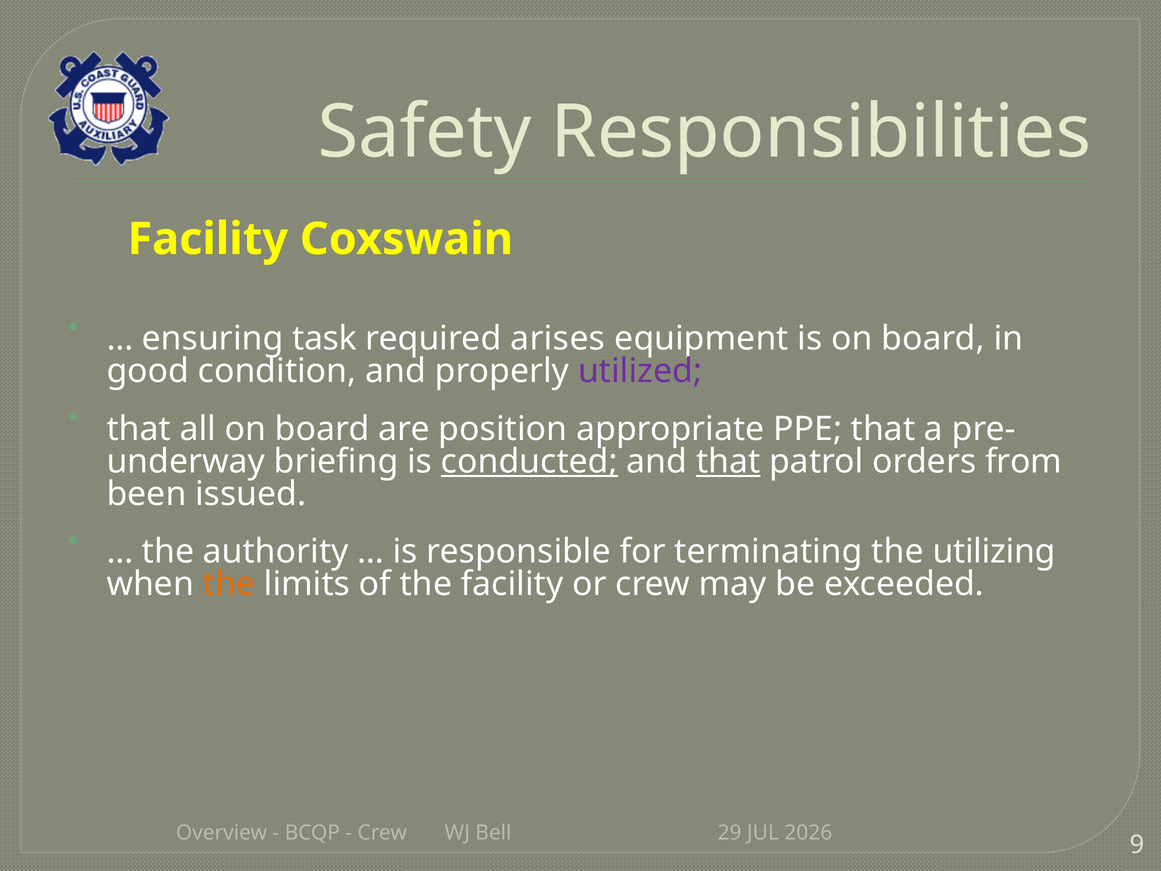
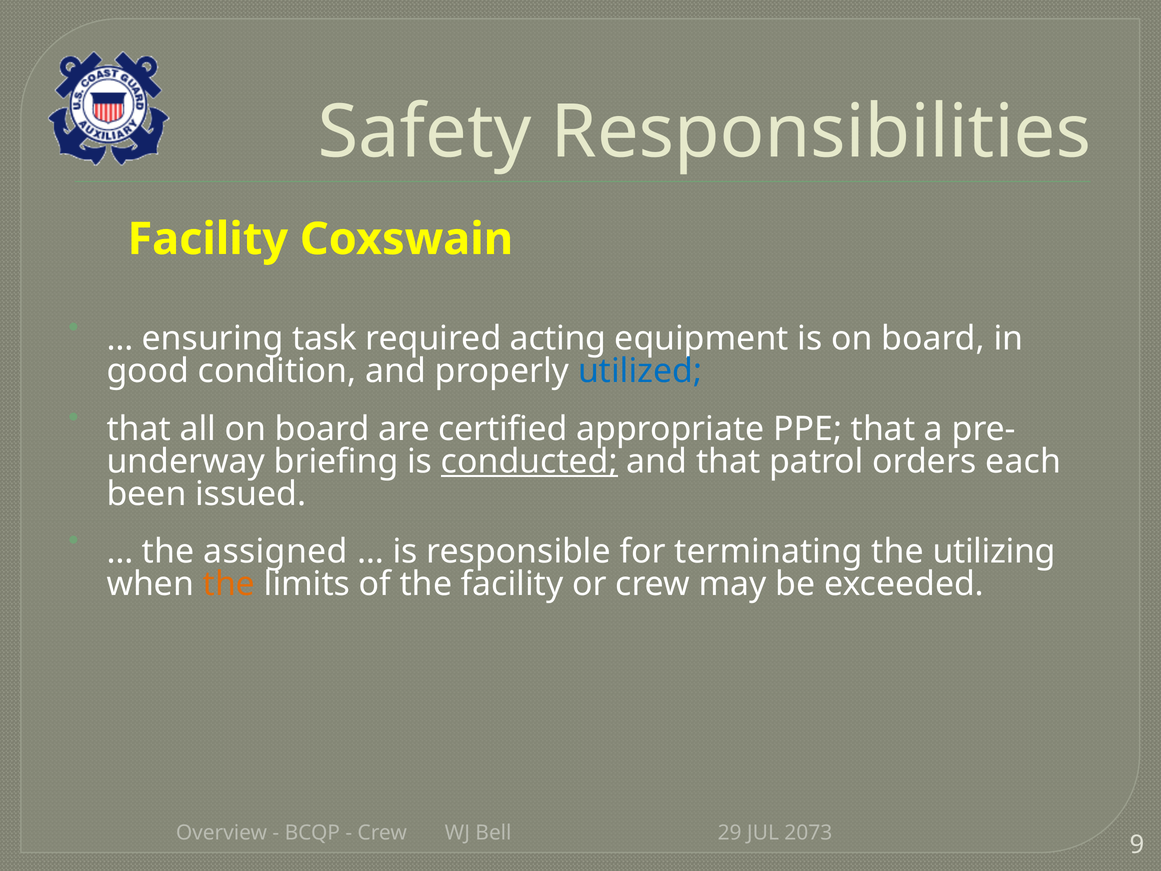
arises: arises -> acting (558, 339)
utilized colour: purple -> blue (640, 371)
position: position -> certified (503, 429)
that underline: present -> none (728, 461)
from: from -> each (1023, 461)
authority: authority -> assigned (276, 551)
2026: 2026 -> 2073 (808, 832)
